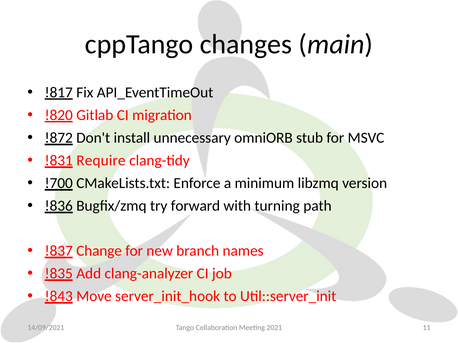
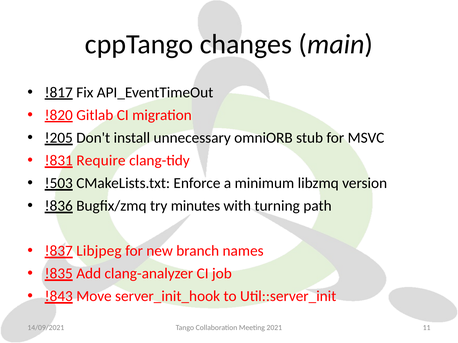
!872: !872 -> !205 (59, 138)
!700: !700 -> !503 (59, 183)
forward: forward -> minutes (195, 206)
Change: Change -> Libjpeg (99, 251)
